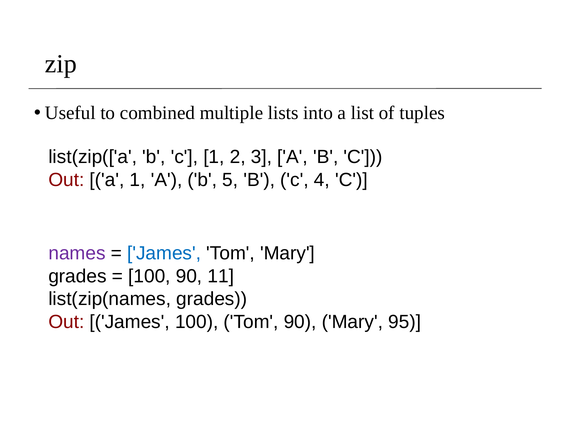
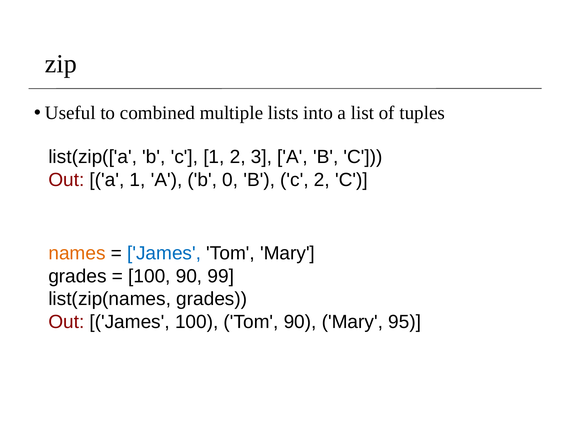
5: 5 -> 0 (230, 180)
c 4: 4 -> 2 (322, 180)
names colour: purple -> orange (77, 253)
11: 11 -> 99 (221, 276)
